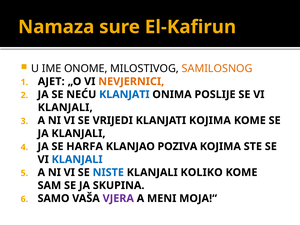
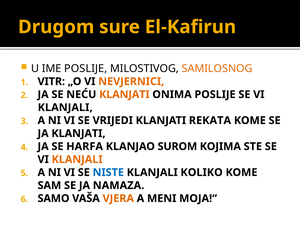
Namaza: Namaza -> Drugom (56, 27)
IME ONOME: ONOME -> POSLIJE (86, 68)
AJET: AJET -> VITR (51, 81)
KLANJATI colour: blue -> orange (124, 94)
KLANJATI KOJIMA: KOJIMA -> REKATA (210, 120)
JA KLANJALI: KLANJALI -> KLANJATI (78, 133)
POZIVA: POZIVA -> SUROM (177, 146)
KLANJALI colour: blue -> orange (77, 159)
SKUPINA: SKUPINA -> NAMAZA (119, 185)
VJERA colour: purple -> orange (118, 198)
